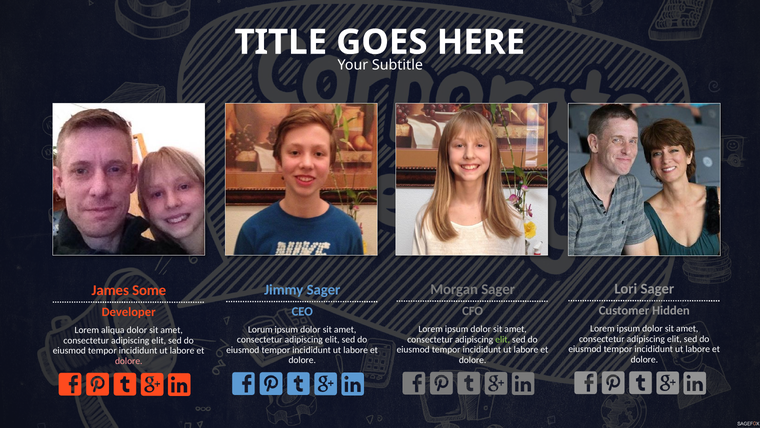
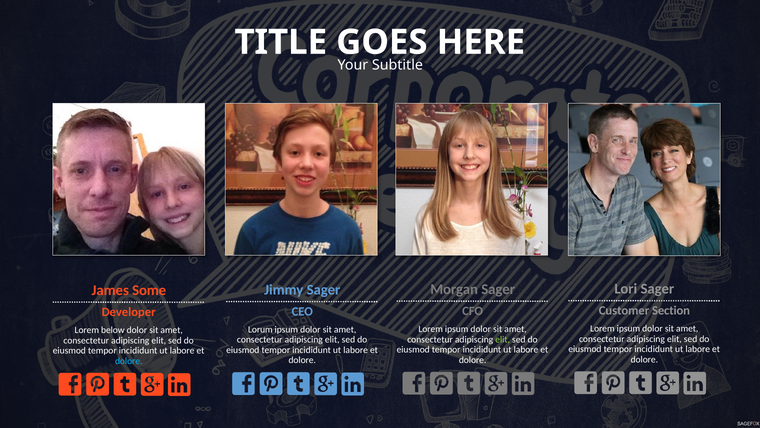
Hidden: Hidden -> Section (671, 310)
aliqua: aliqua -> below (113, 330)
dolore colour: pink -> light blue (129, 360)
